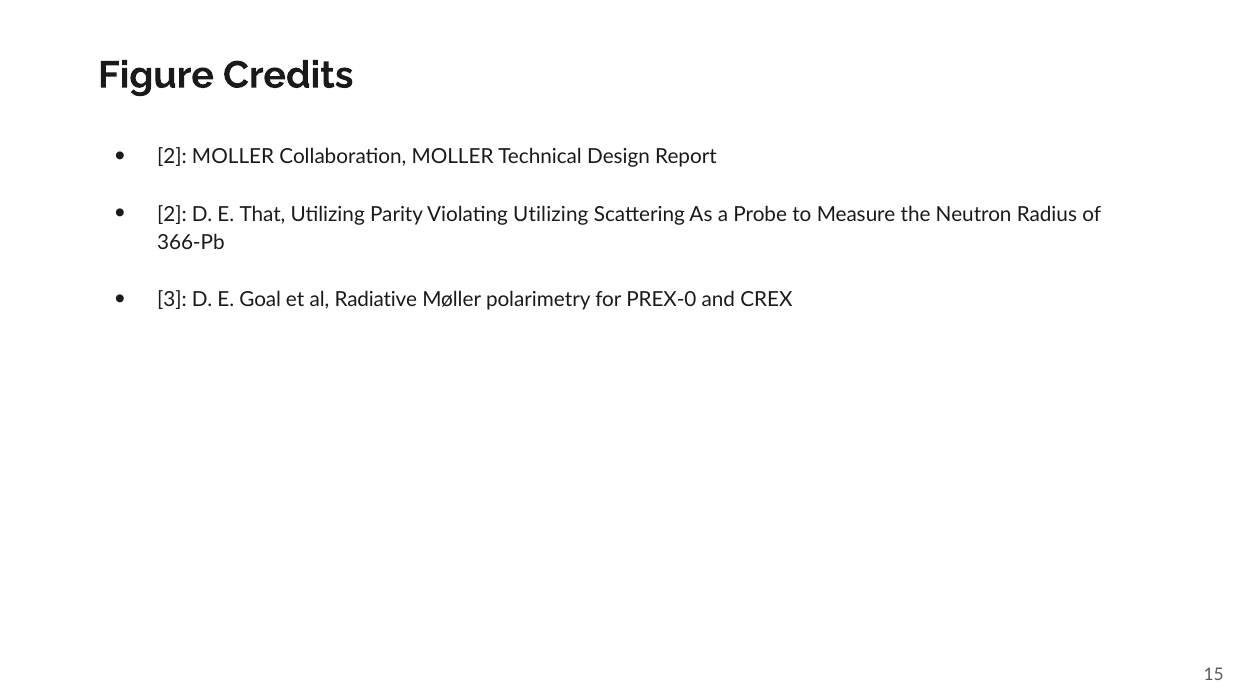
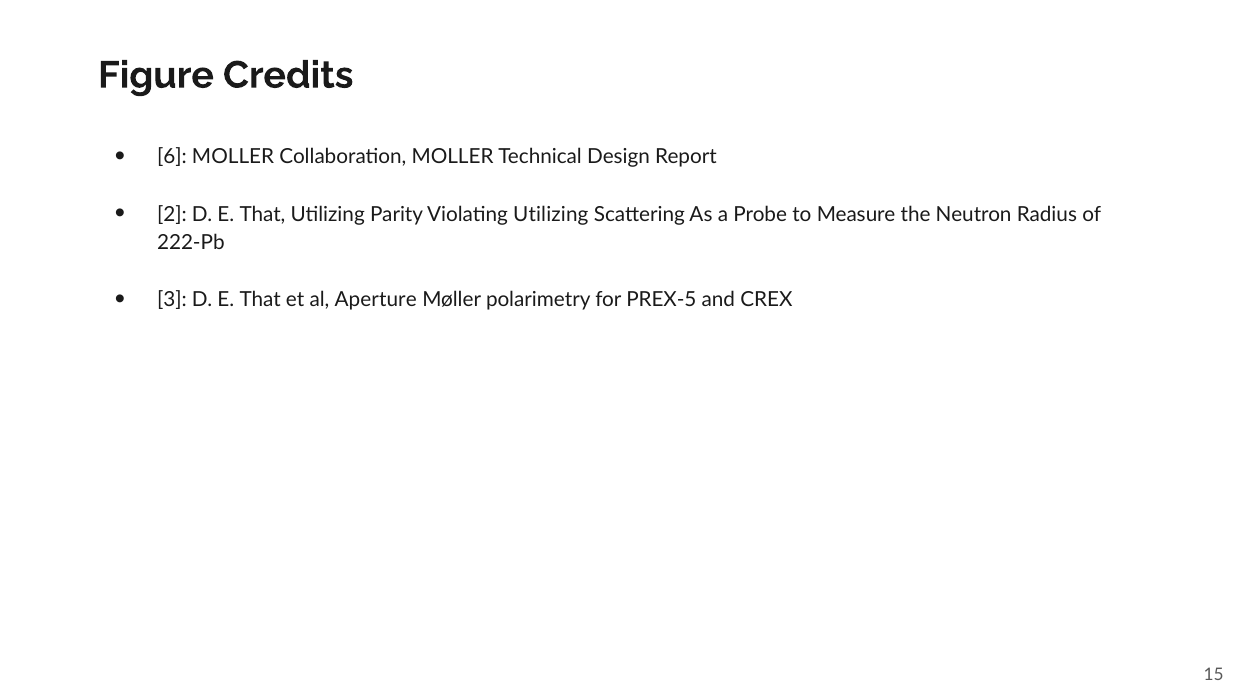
2: 2 -> 6 (172, 157)
366-Pb: 366-Pb -> 222-Pb (191, 243)
3 D E Goal: Goal -> That (260, 300)
Radiative: Radiative -> Aperture (376, 300)
PREX-0: PREX-0 -> PREX-5 (661, 300)
